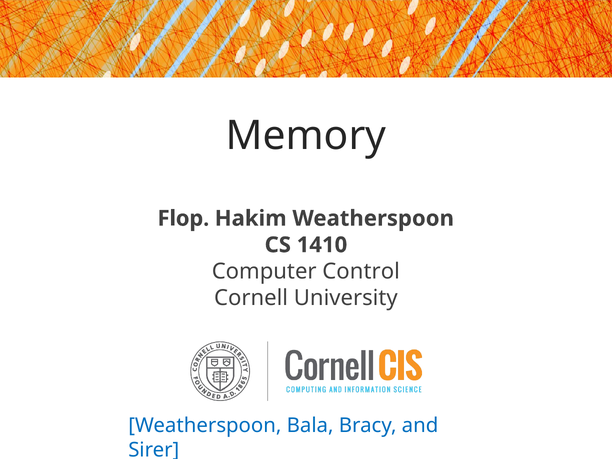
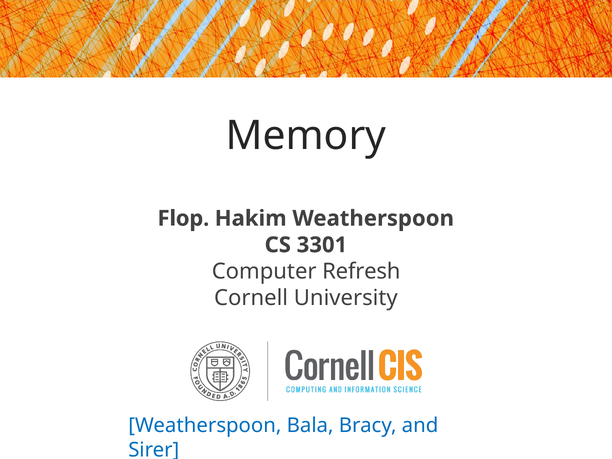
1410: 1410 -> 3301 (322, 245)
Control: Control -> Refresh (361, 271)
